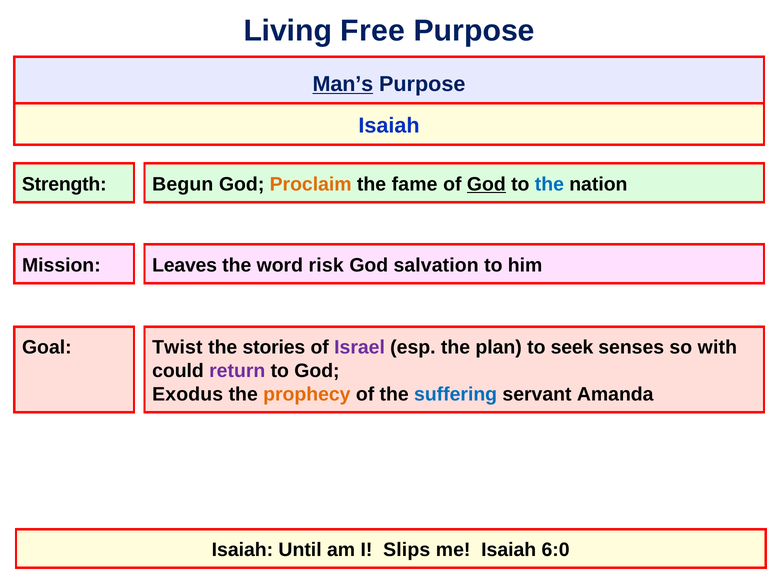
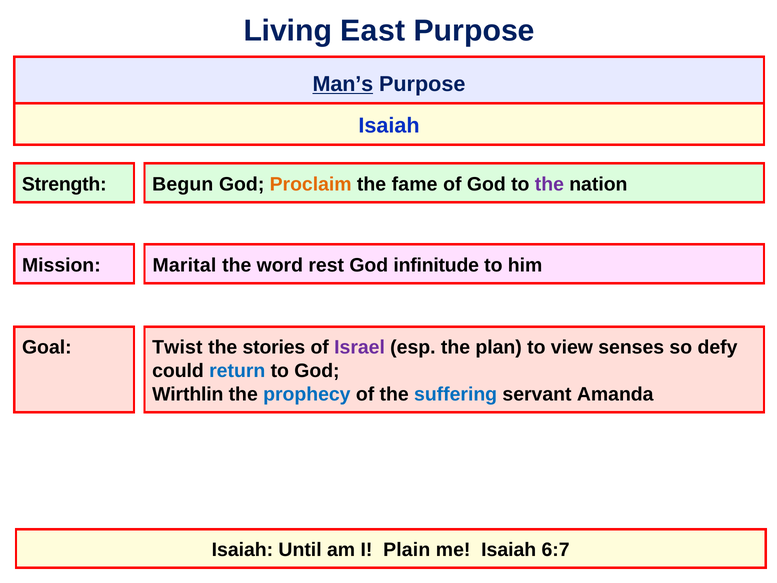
Free: Free -> East (373, 31)
God underline: present -> none (486, 184)
the colour: blue -> purple (549, 184)
Leaves: Leaves -> Marital (184, 265)
risk: risk -> rest (326, 265)
salvation: salvation -> infinitude (436, 265)
seek: seek -> view (572, 347)
with: with -> defy (718, 347)
return colour: purple -> blue (237, 371)
Exodus: Exodus -> Wirthlin (188, 394)
prophecy colour: orange -> blue (307, 394)
Slips: Slips -> Plain (407, 550)
6:0: 6:0 -> 6:7 (556, 550)
